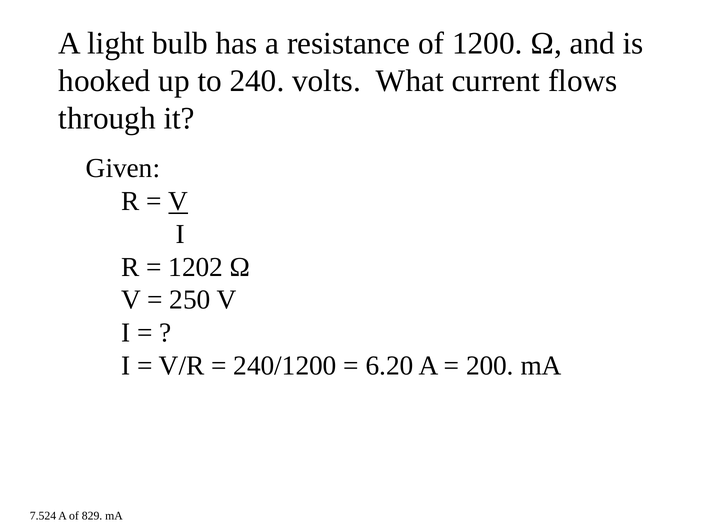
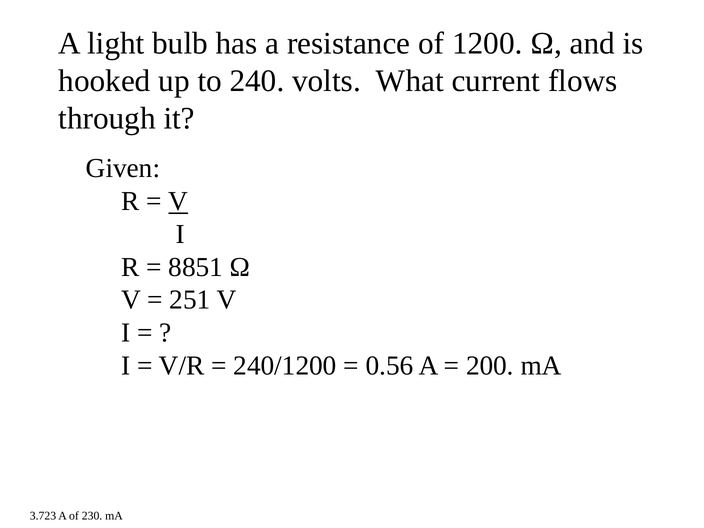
1202: 1202 -> 8851 (196, 267)
250: 250 -> 251 (190, 300)
6.20: 6.20 -> 0.56 (390, 366)
7.524: 7.524 -> 3.723 (43, 516)
829: 829 -> 230 (92, 516)
